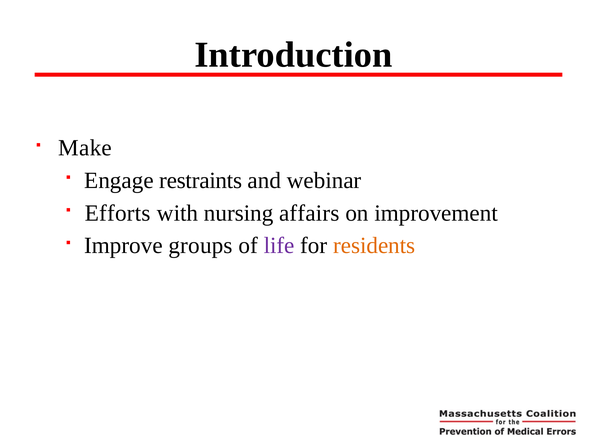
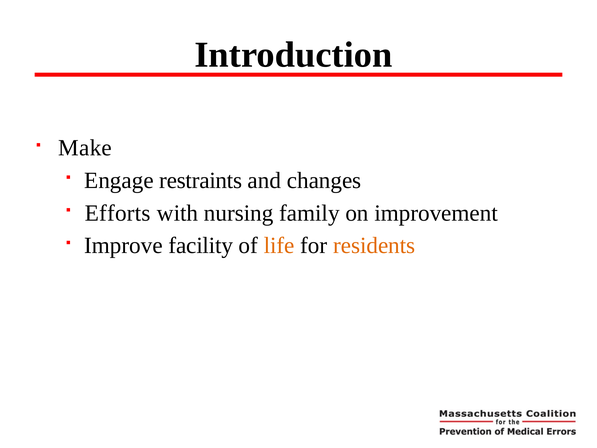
webinar: webinar -> changes (324, 180)
affairs: affairs -> family (309, 213)
groups: groups -> facility (201, 245)
life colour: purple -> orange (279, 245)
